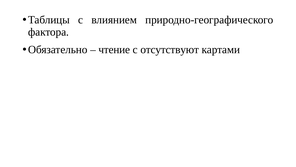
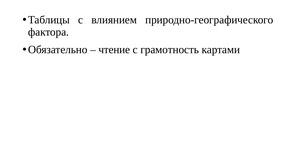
отсутствуют: отсутствуют -> грамотность (170, 49)
